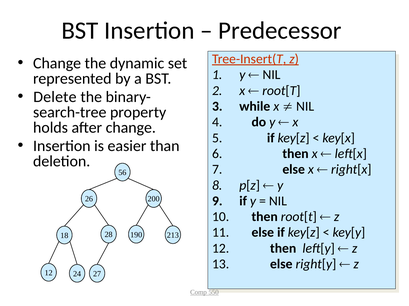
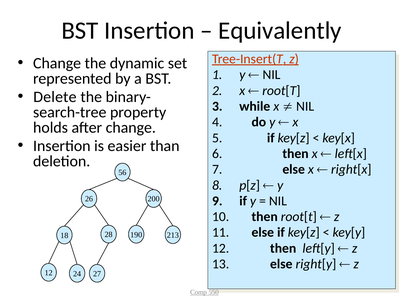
Predecessor: Predecessor -> Equivalently (280, 31)
